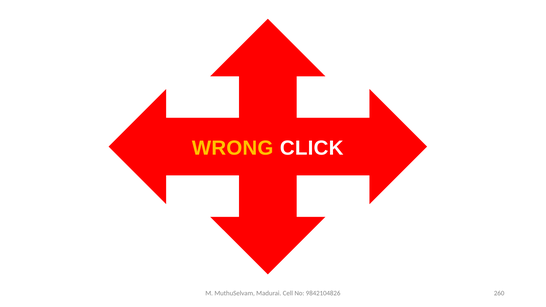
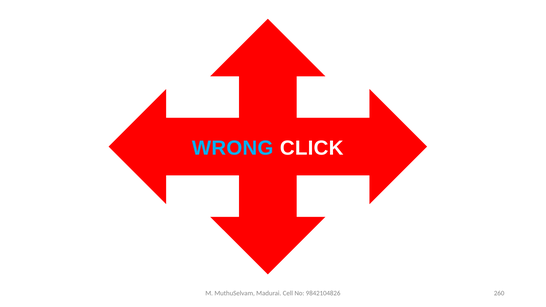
WRONG colour: yellow -> light blue (233, 148)
